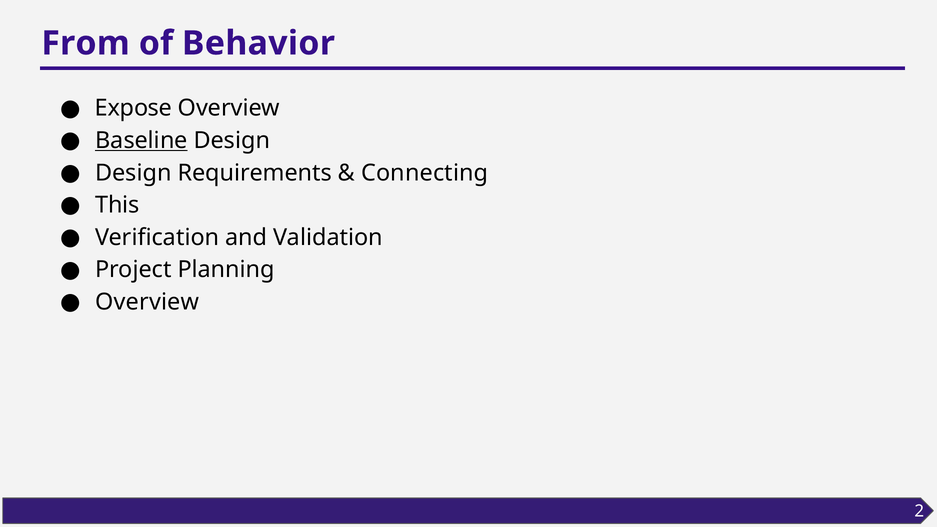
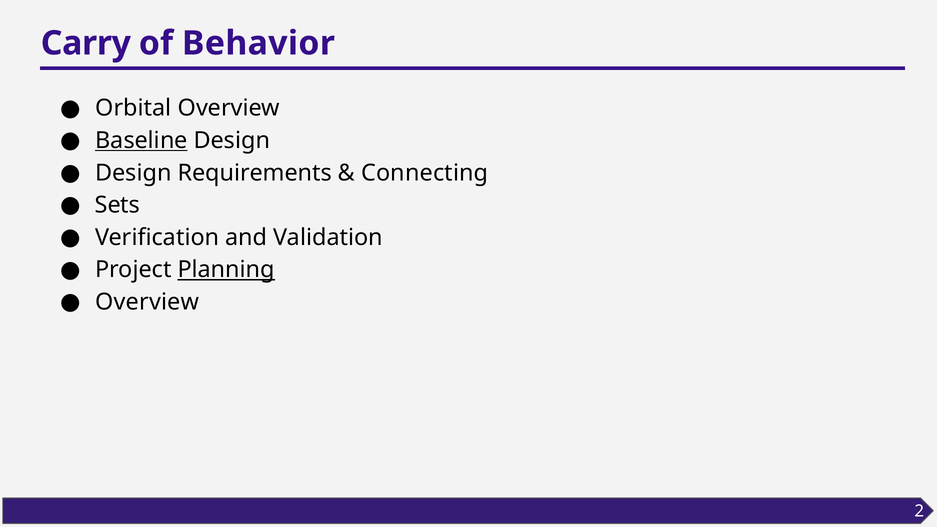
From: From -> Carry (86, 43)
Expose: Expose -> Orbital (133, 108)
This: This -> Sets (117, 205)
Planning underline: none -> present (226, 270)
